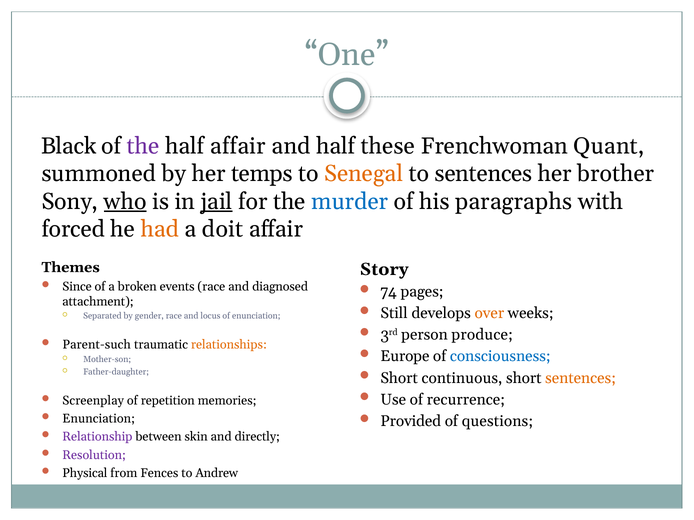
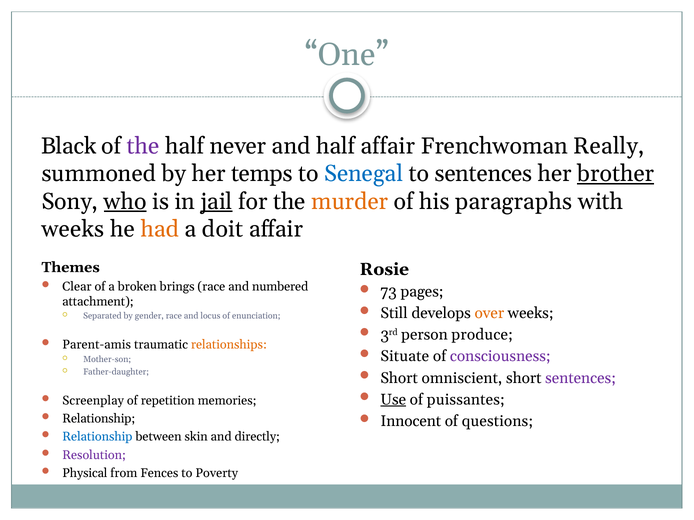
half affair: affair -> never (238, 146)
half these: these -> affair (388, 146)
Quant: Quant -> Really (609, 146)
Senegal colour: orange -> blue (364, 174)
brother underline: none -> present (616, 174)
murder colour: blue -> orange (350, 202)
forced: forced -> weeks (73, 229)
Story: Story -> Rosie (384, 269)
Since: Since -> Clear (77, 287)
events: events -> brings (177, 287)
diagnosed: diagnosed -> numbered (280, 287)
74: 74 -> 73 (389, 292)
Parent-such: Parent-such -> Parent-amis (97, 345)
Europe: Europe -> Situate (405, 357)
consciousness colour: blue -> purple (500, 357)
continuous: continuous -> omniscient (462, 378)
sentences colour: orange -> purple (581, 378)
Use underline: none -> present (393, 400)
recurrence: recurrence -> puissantes (466, 400)
Enunciation: Enunciation -> Relationship (99, 419)
Provided: Provided -> Innocent (411, 421)
Relationship colour: purple -> blue (97, 437)
Andrew: Andrew -> Poverty (217, 473)
